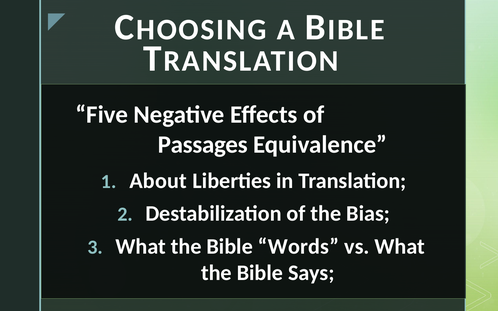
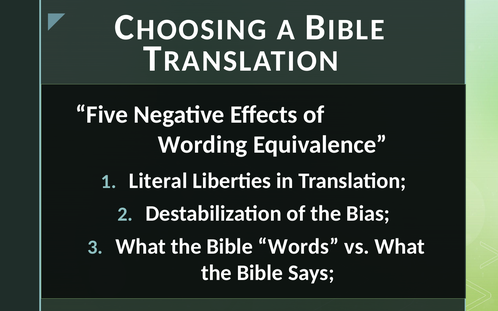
Passages: Passages -> Wording (203, 145)
About: About -> Literal (158, 181)
